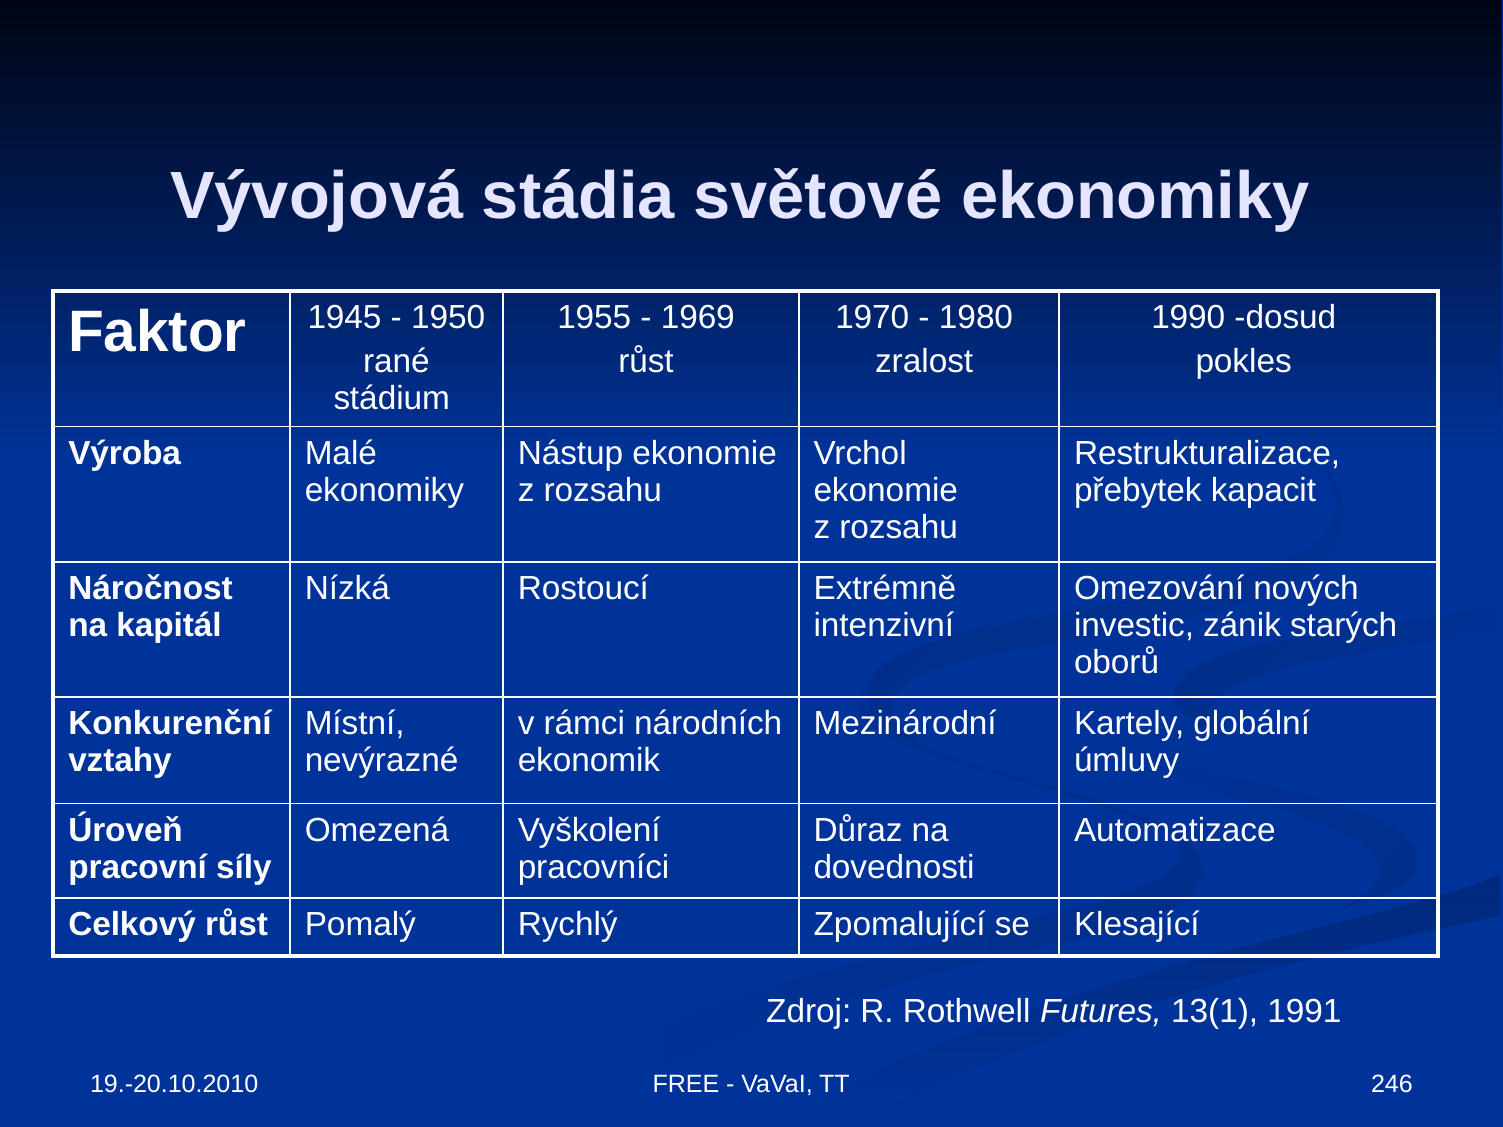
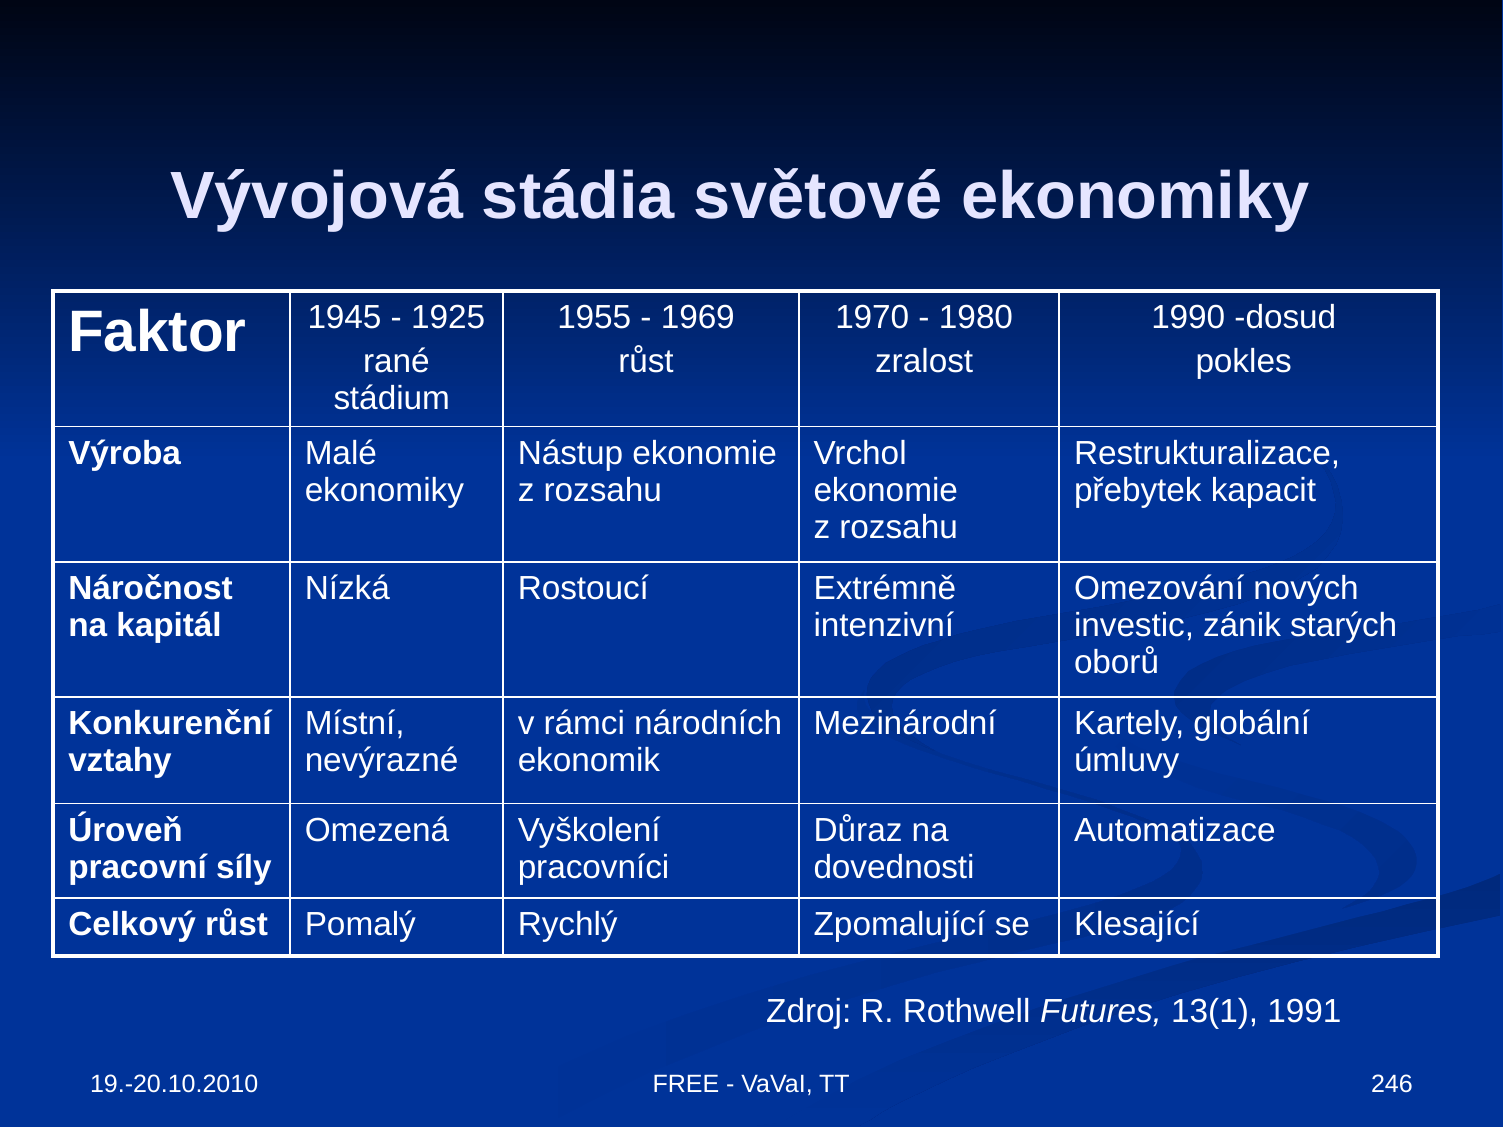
1950: 1950 -> 1925 (448, 318)
